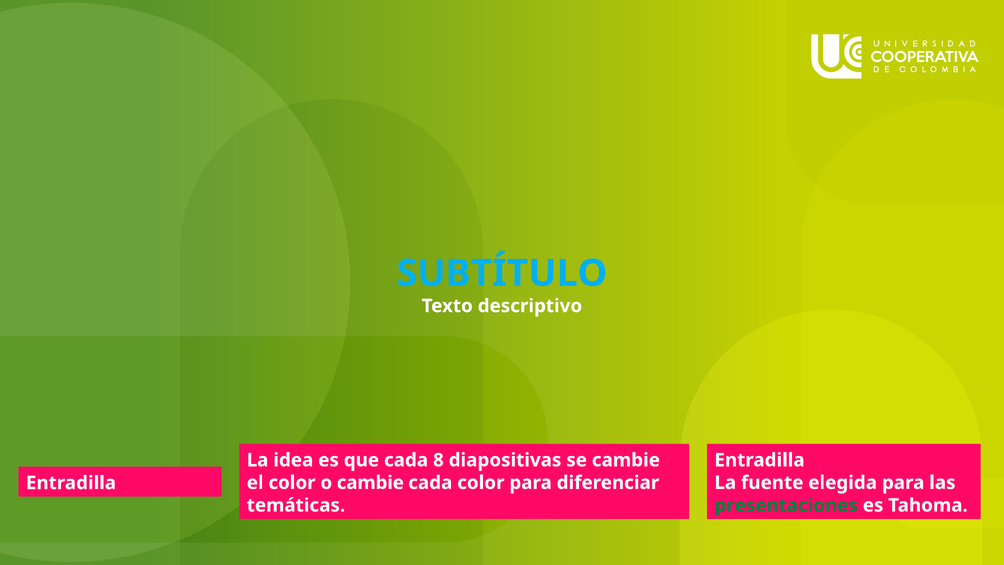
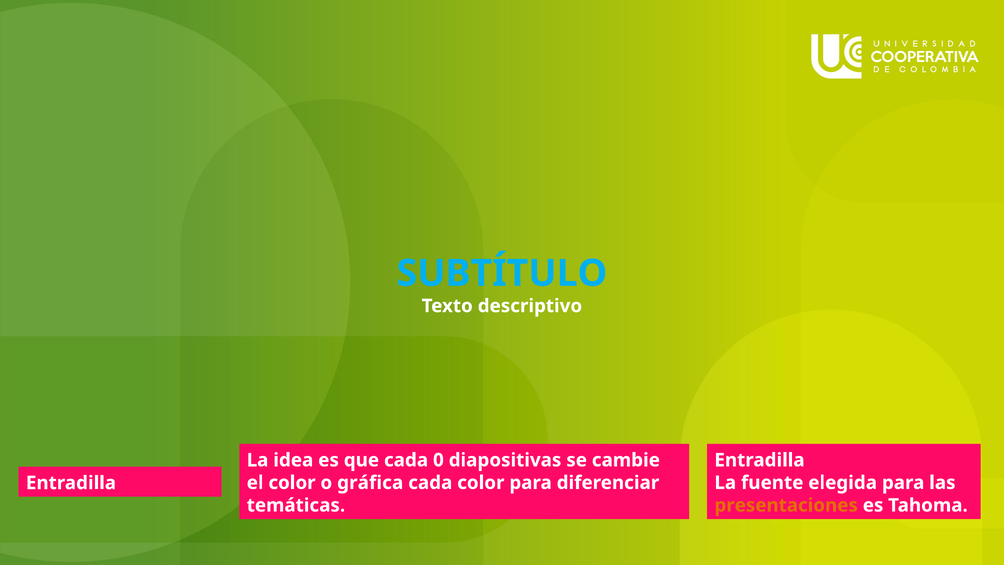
8: 8 -> 0 (438, 460)
o cambie: cambie -> gráfica (370, 483)
presentaciones colour: green -> orange (786, 505)
